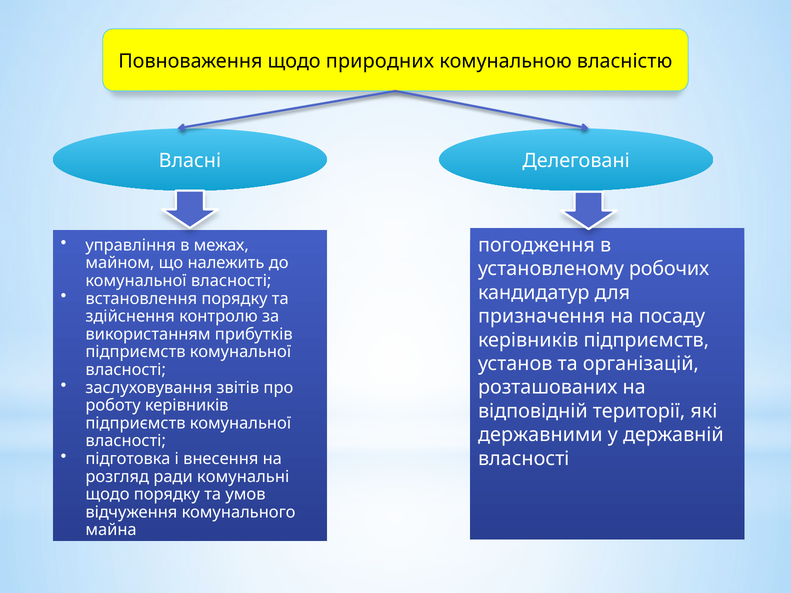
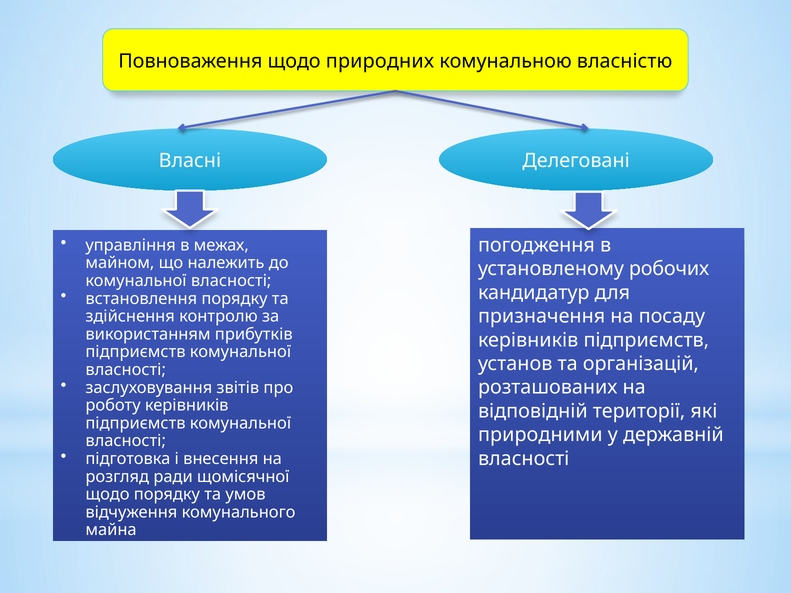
державними: державними -> природними (540, 435)
комунальні: комунальні -> щомісячної (243, 477)
